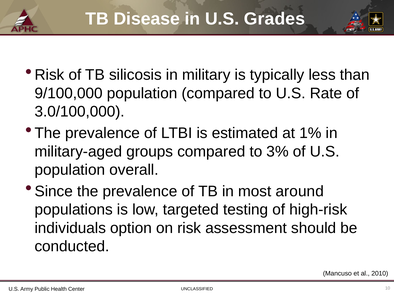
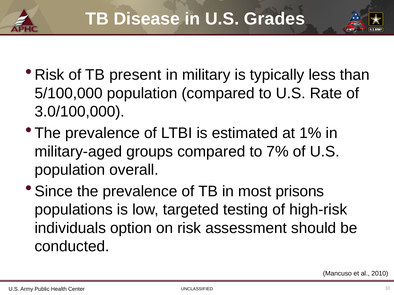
silicosis: silicosis -> present (135, 75)
9/100,000: 9/100,000 -> 5/100,000 (69, 93)
3%: 3% -> 7% (278, 152)
around: around -> prisons (300, 192)
